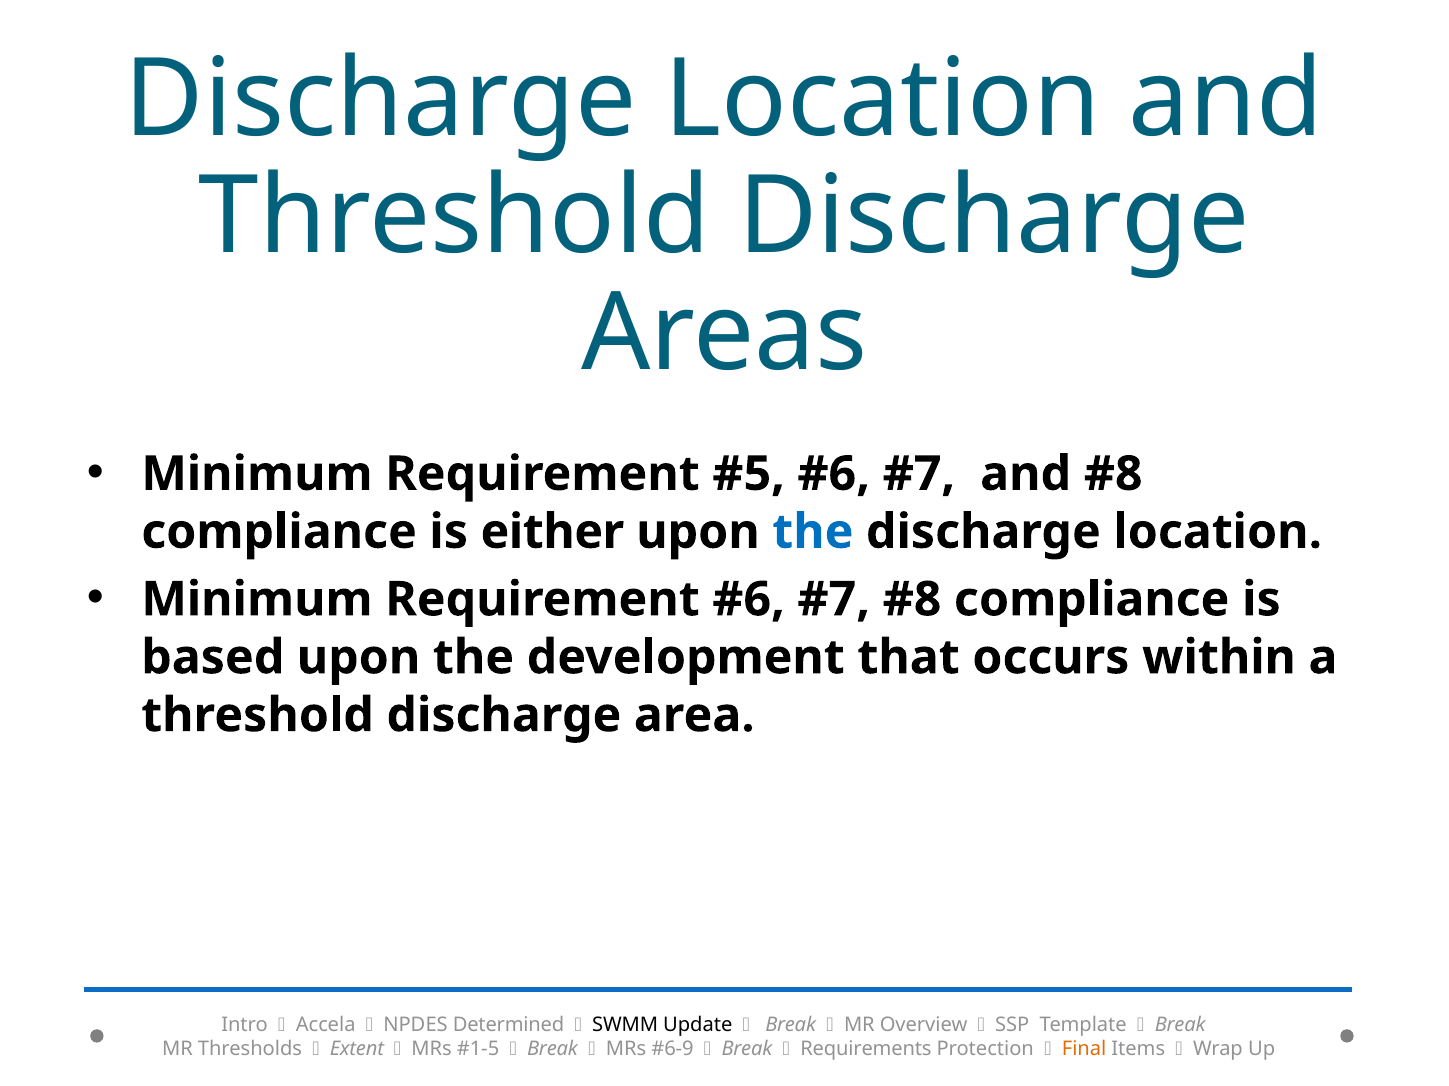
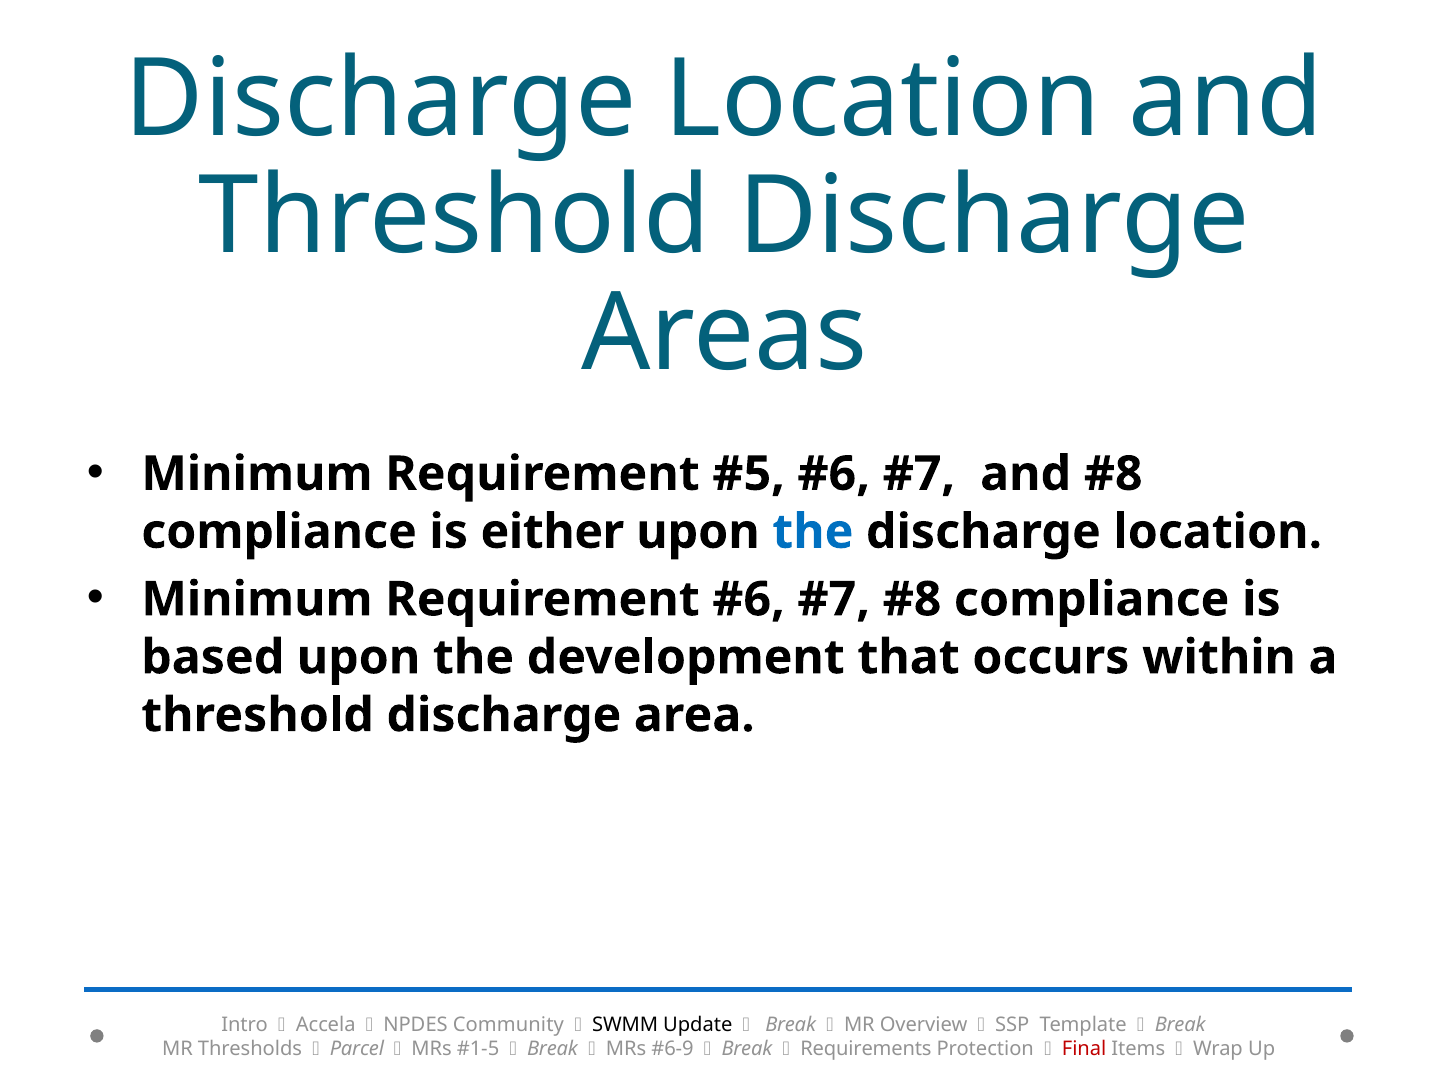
Determined: Determined -> Community (508, 1025)
Extent: Extent -> Parcel (357, 1050)
Final colour: orange -> red (1084, 1050)
